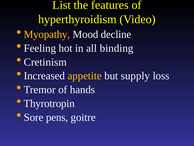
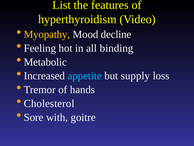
Cretinism: Cretinism -> Metabolic (45, 62)
appetite colour: yellow -> light blue (85, 76)
Thyrotropin: Thyrotropin -> Cholesterol (49, 103)
pens: pens -> with (57, 117)
